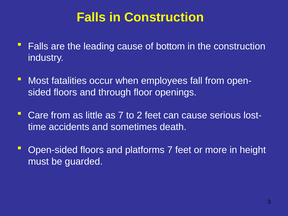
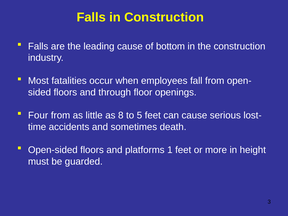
Care: Care -> Four (38, 115)
as 7: 7 -> 8 (121, 115)
2: 2 -> 5 (139, 115)
platforms 7: 7 -> 1 (170, 150)
